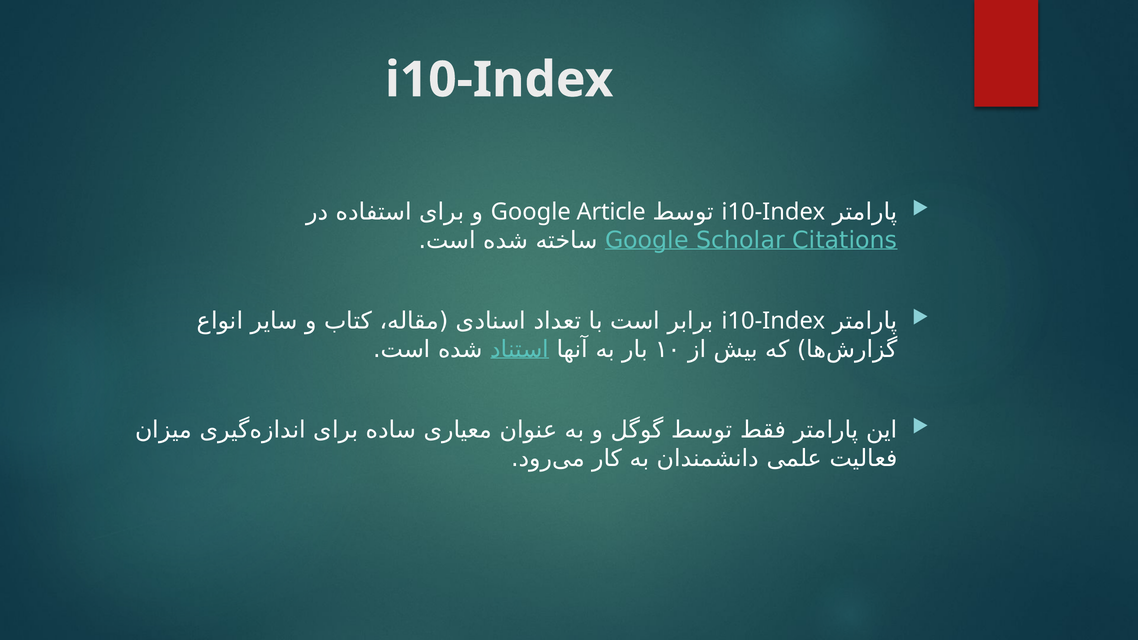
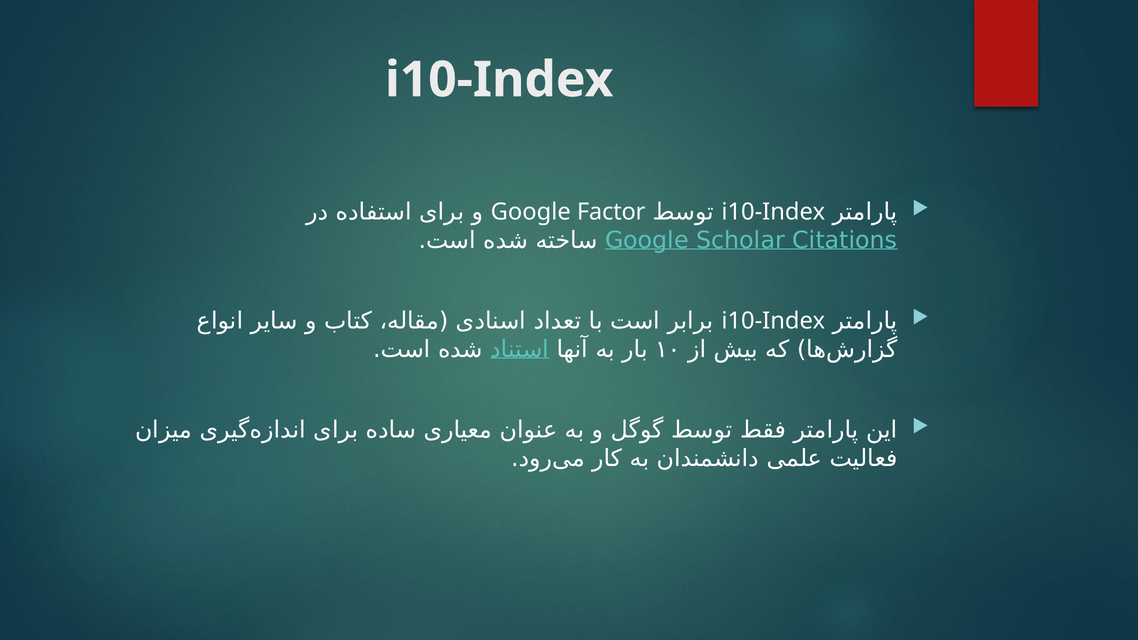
Article: Article -> Factor (611, 212)
